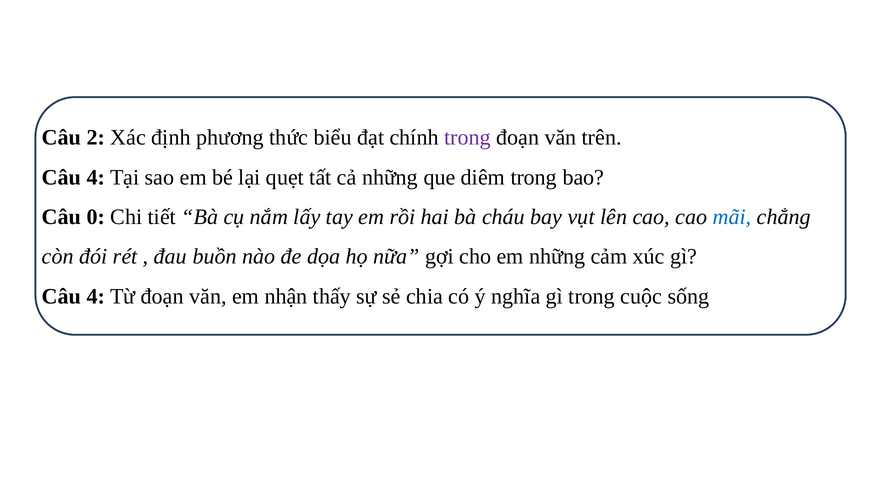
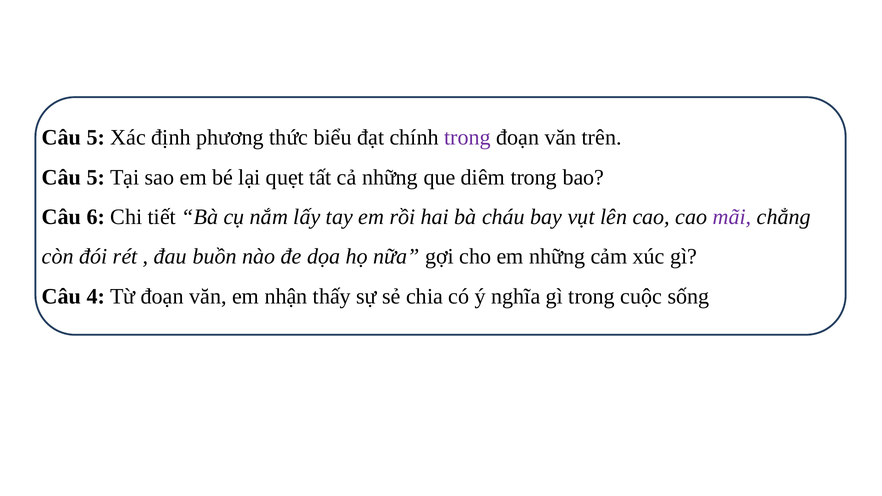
2: 2 -> 5 (96, 138)
4: 4 -> 5 (96, 177)
0: 0 -> 6 (96, 217)
mãi colour: blue -> purple (732, 217)
